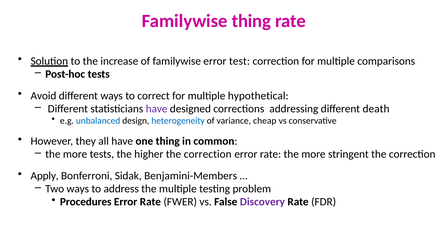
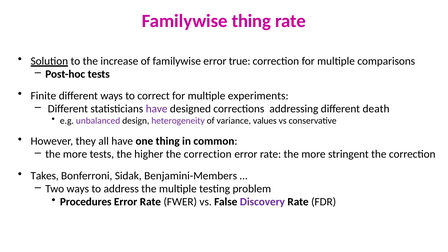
test: test -> true (240, 61)
Avoid: Avoid -> Finite (43, 96)
hypothetical: hypothetical -> experiments (258, 96)
unbalanced colour: blue -> purple (98, 121)
heterogeneity colour: blue -> purple (178, 121)
cheap: cheap -> values (265, 121)
Apply: Apply -> Takes (45, 176)
